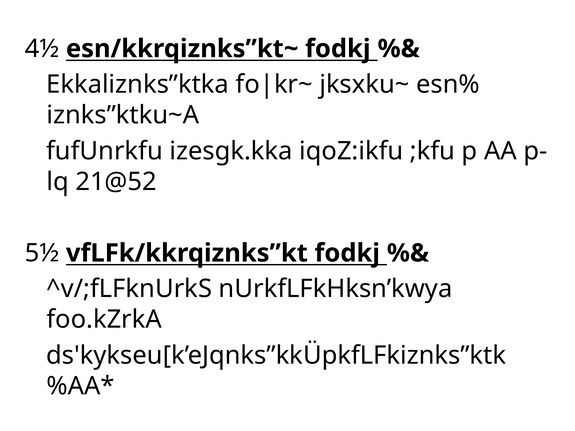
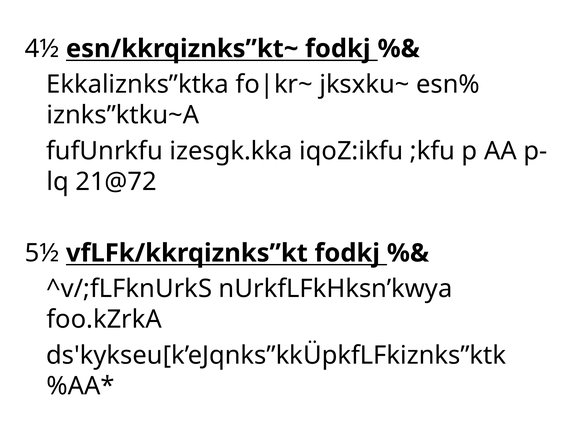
21@52: 21@52 -> 21@72 (116, 182)
